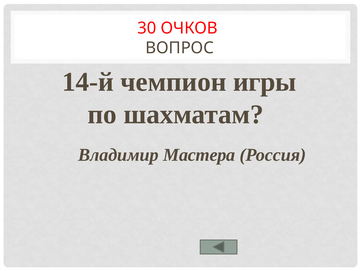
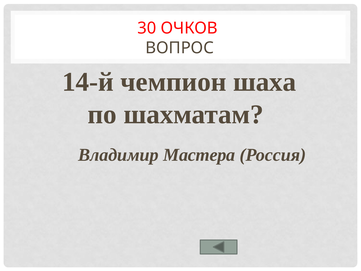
игры: игры -> шаха (265, 82)
